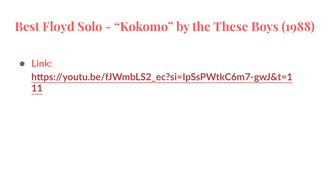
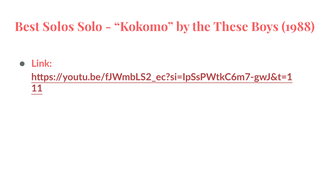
Floyd: Floyd -> Solos (58, 27)
